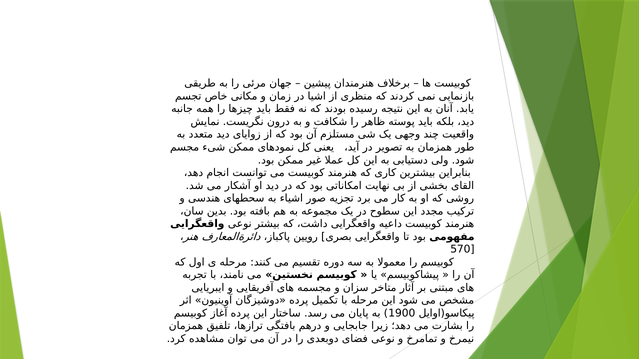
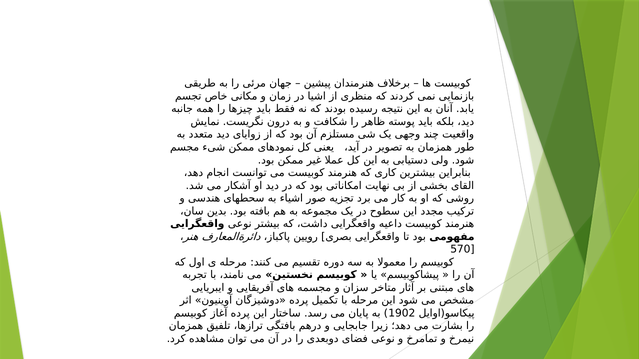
1900: 1900 -> 1902 (402, 313)
